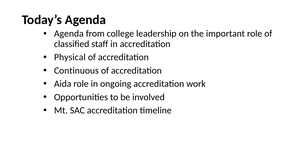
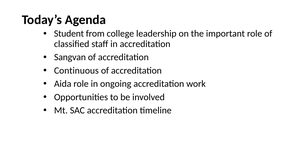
Agenda: Agenda -> Student (69, 34)
Physical: Physical -> Sangvan (70, 57)
